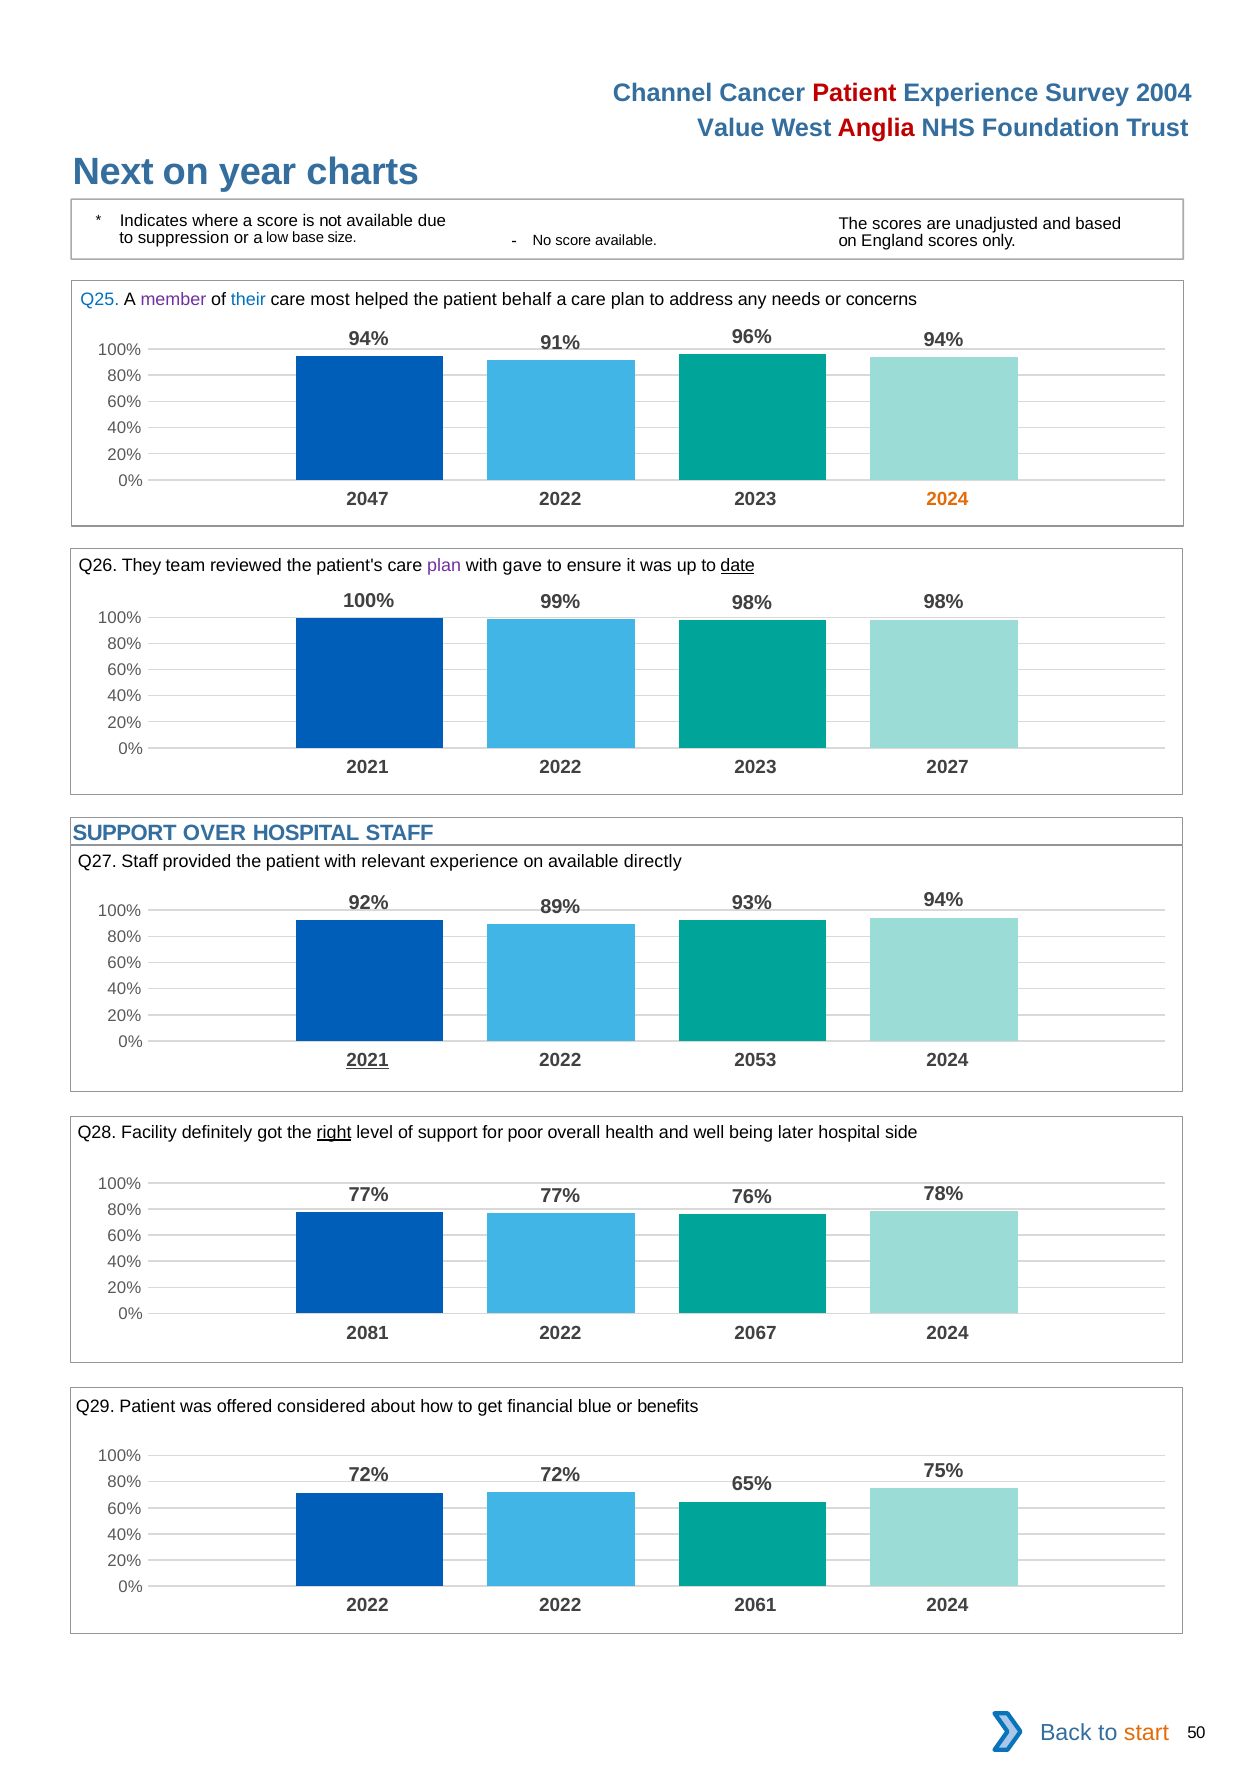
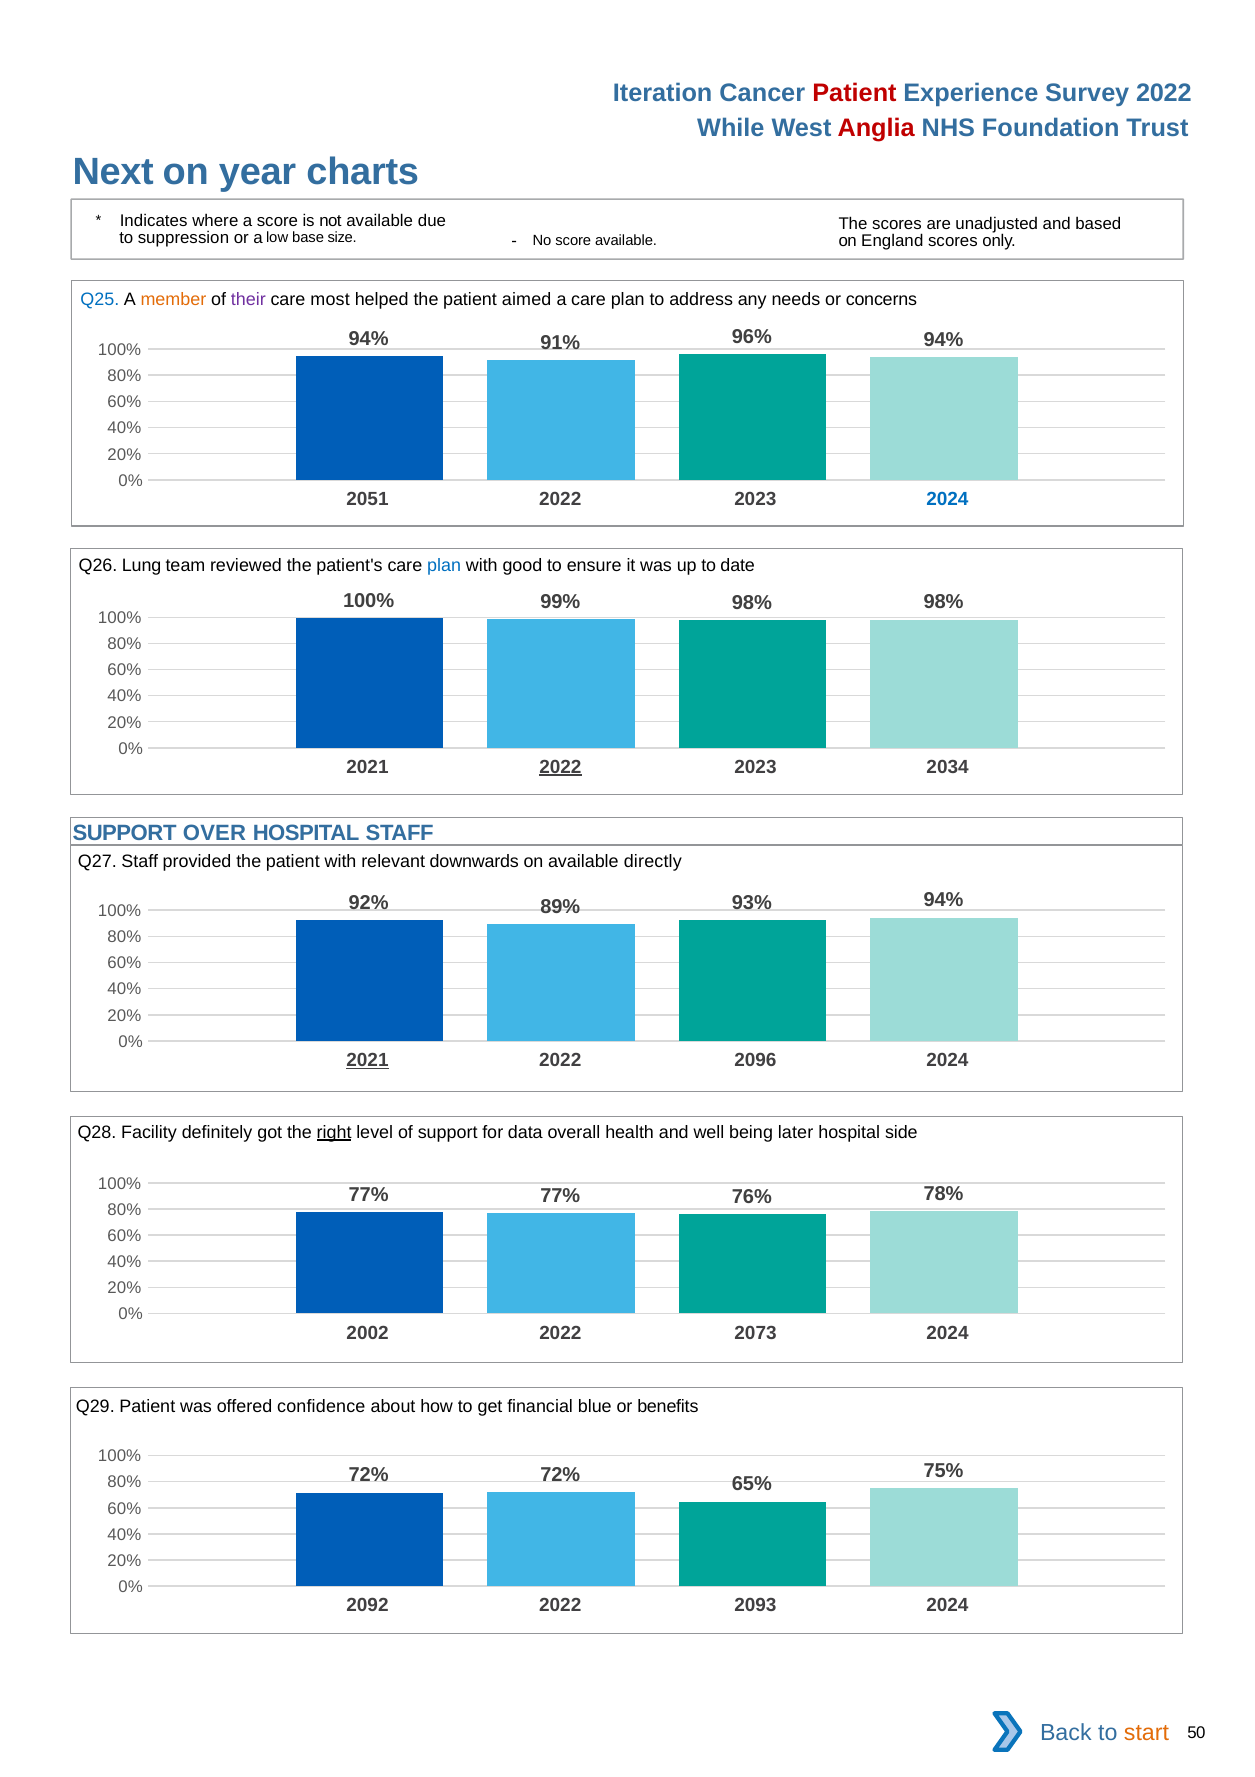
Channel: Channel -> Iteration (663, 94)
Survey 2004: 2004 -> 2022 (1164, 94)
Value: Value -> While (731, 128)
member colour: purple -> orange (173, 300)
their colour: blue -> purple (248, 300)
behalf: behalf -> aimed (527, 300)
2047: 2047 -> 2051 (367, 499)
2024 colour: orange -> blue (947, 499)
They: They -> Lung (142, 565)
plan colour: purple -> blue (444, 565)
gave: gave -> good (522, 565)
date underline: present -> none (738, 565)
2022 underline: none -> present (560, 766)
2027: 2027 -> 2034 (948, 766)
relevant experience: experience -> downwards (474, 861)
2053: 2053 -> 2096 (755, 1060)
poor: poor -> data (525, 1132)
2081: 2081 -> 2002 (368, 1332)
2067: 2067 -> 2073 (756, 1332)
considered: considered -> confidence (321, 1405)
2022: 2022 -> 2092 (367, 1605)
2061: 2061 -> 2093 (755, 1605)
